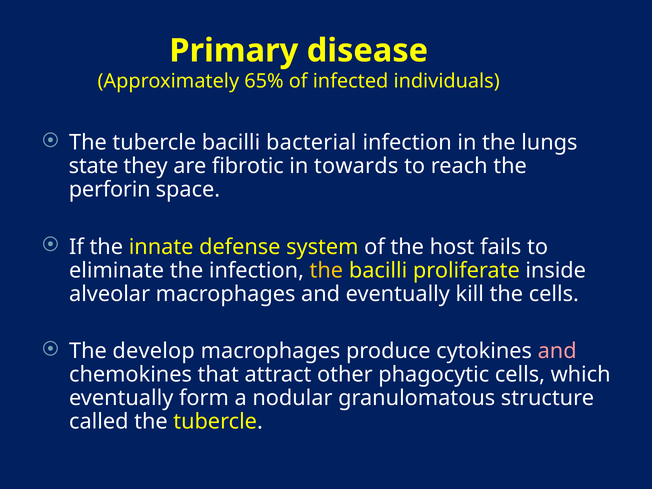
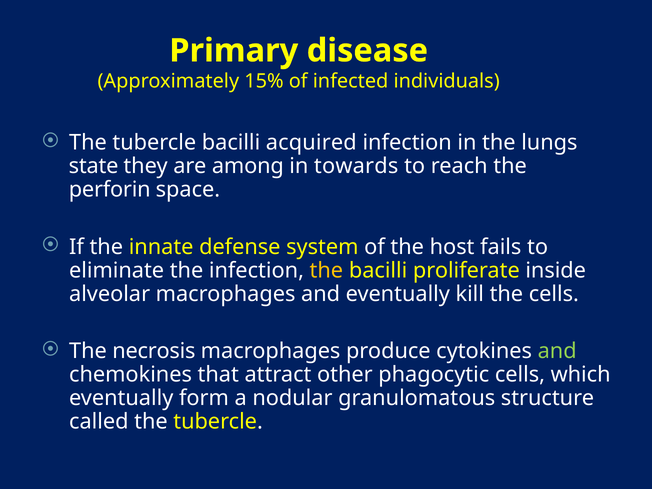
65%: 65% -> 15% (264, 81)
bacterial: bacterial -> acquired (311, 143)
fibrotic: fibrotic -> among (248, 166)
develop: develop -> necrosis (154, 351)
and colour: pink -> light green (557, 351)
